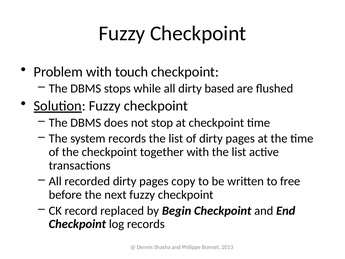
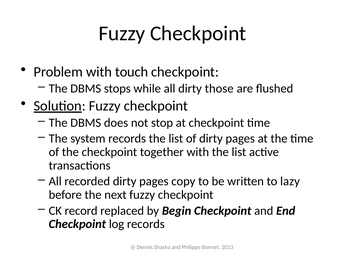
based: based -> those (219, 88)
free: free -> lazy (290, 181)
